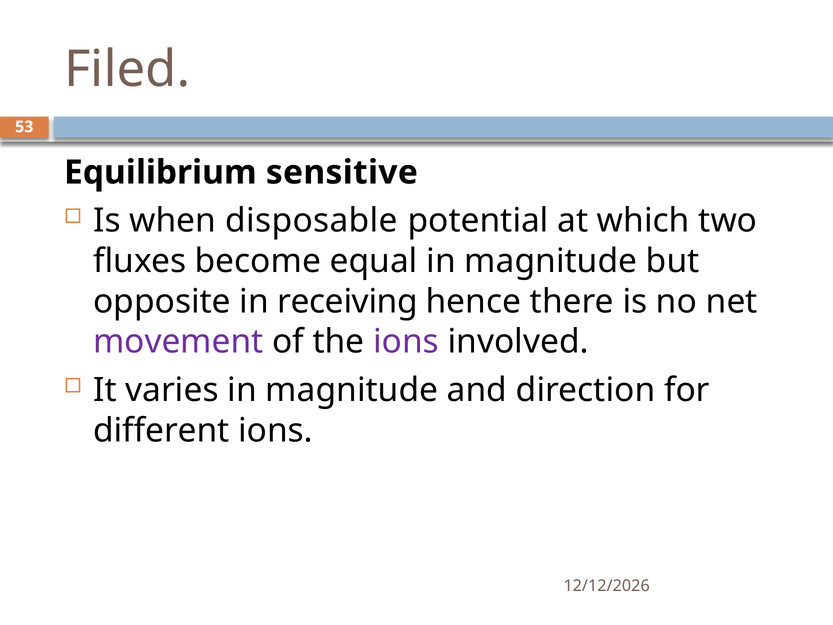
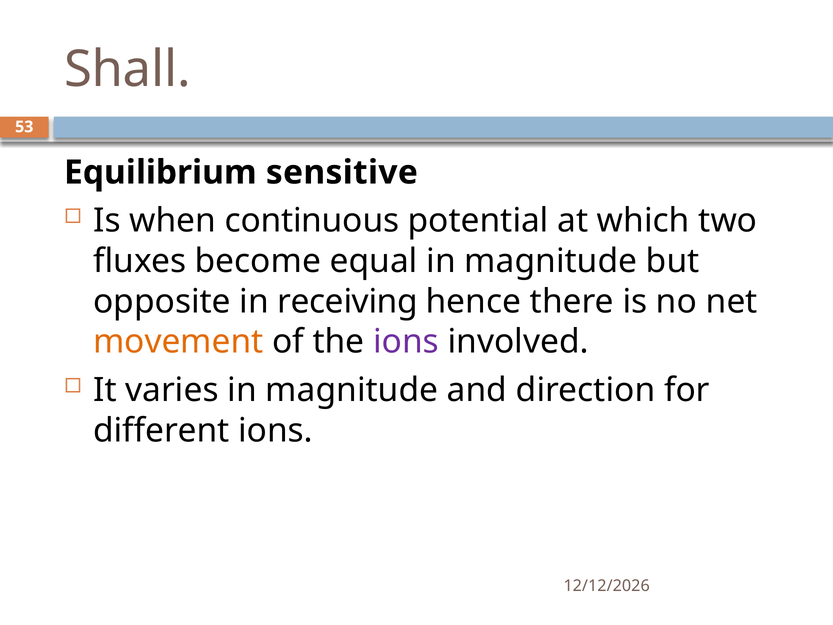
Filed: Filed -> Shall (127, 69)
disposable: disposable -> continuous (312, 221)
movement colour: purple -> orange (178, 342)
